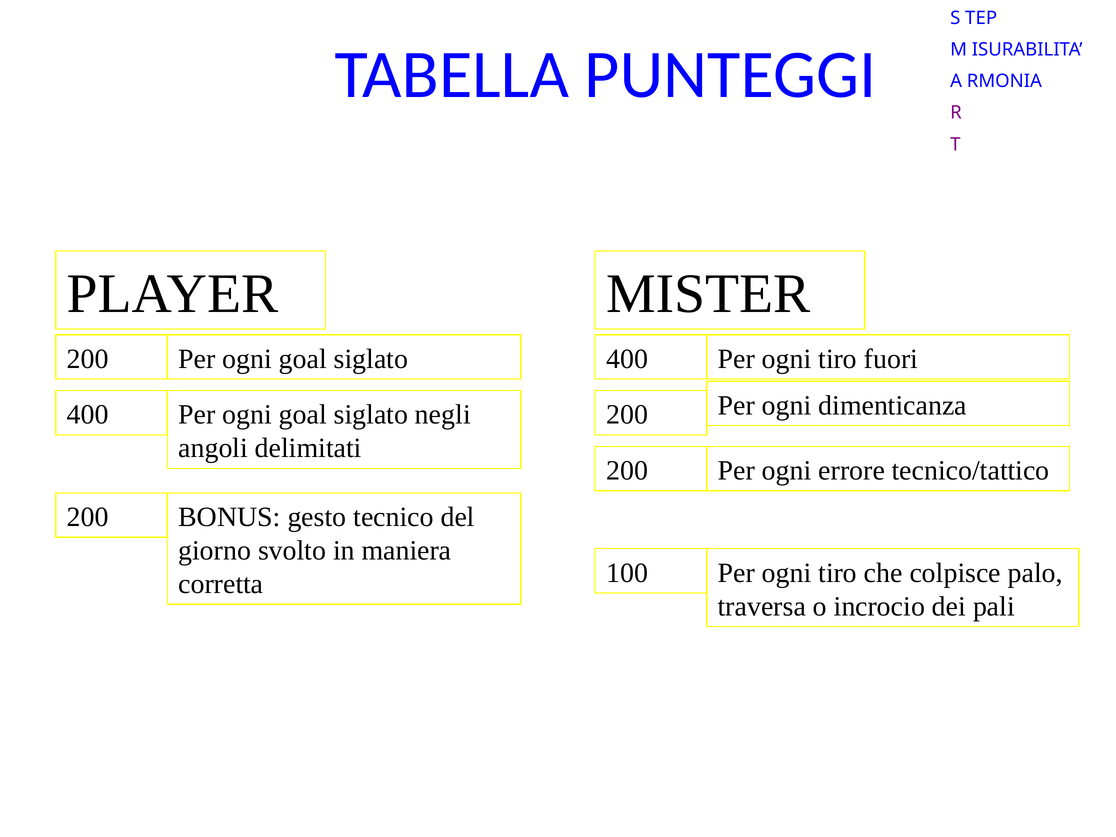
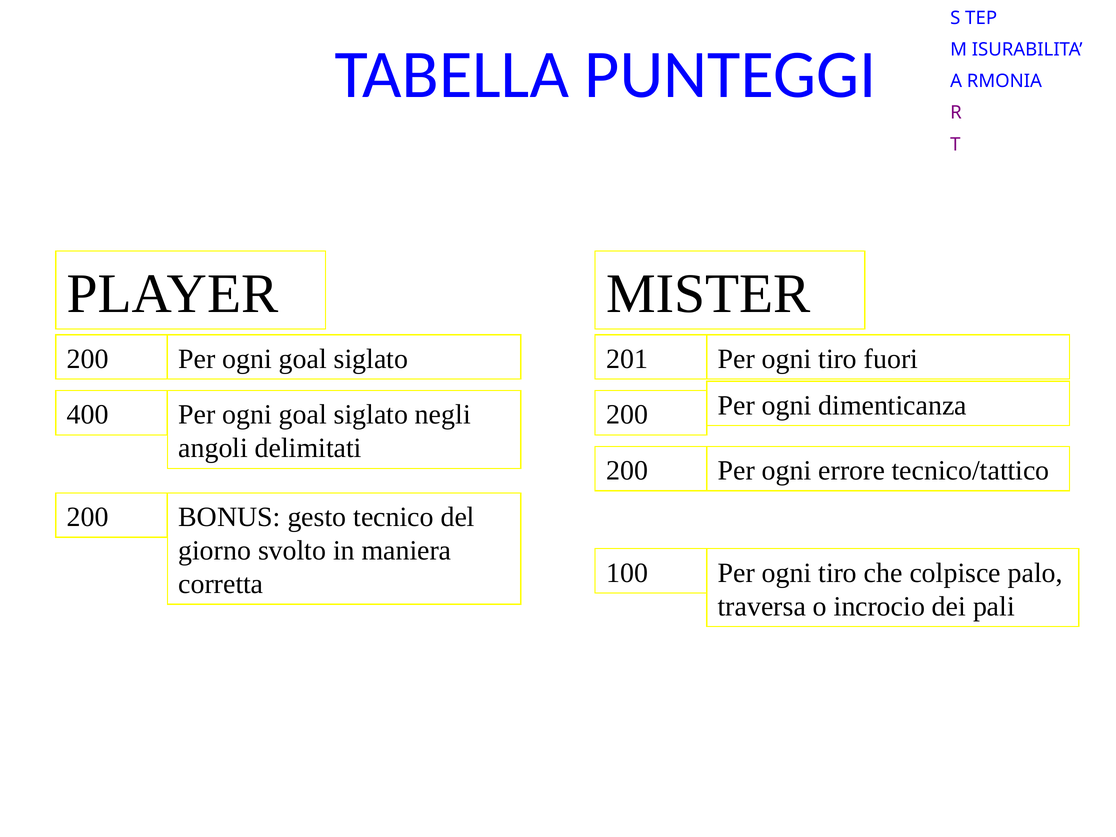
200 400: 400 -> 201 (627, 359)
